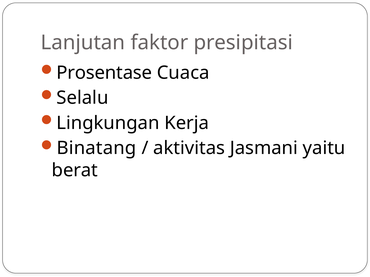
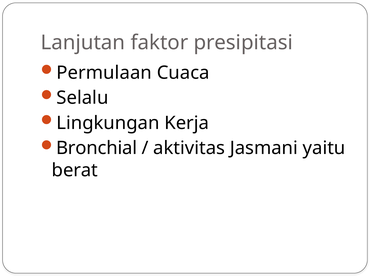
Prosentase: Prosentase -> Permulaan (104, 73)
Binatang: Binatang -> Bronchial (97, 148)
